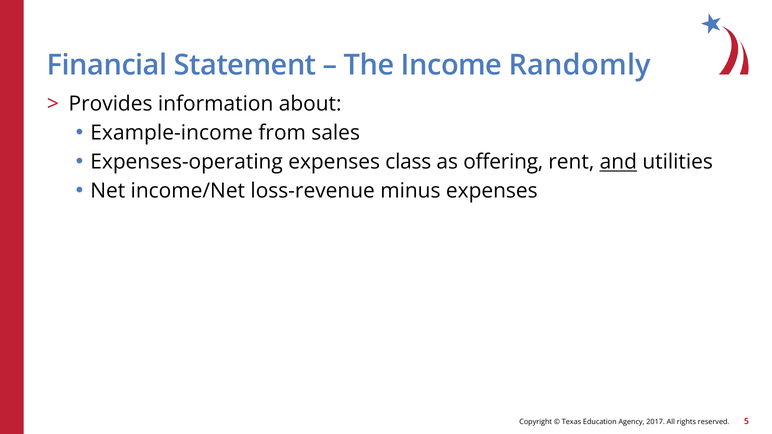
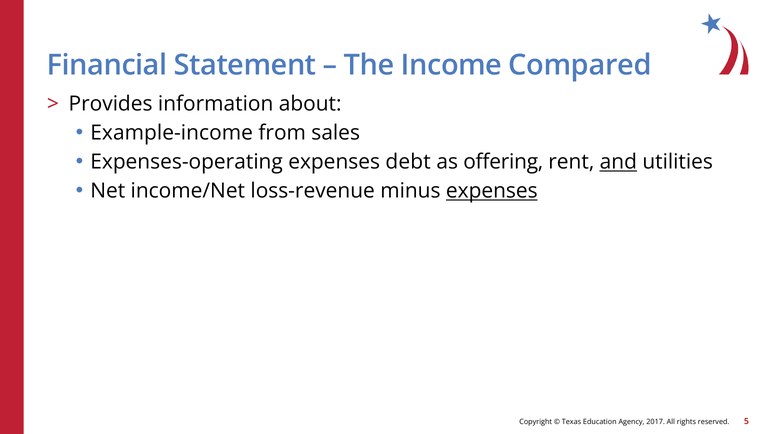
Randomly: Randomly -> Compared (580, 65)
class: class -> debt (408, 162)
expenses underline: none -> present (492, 191)
